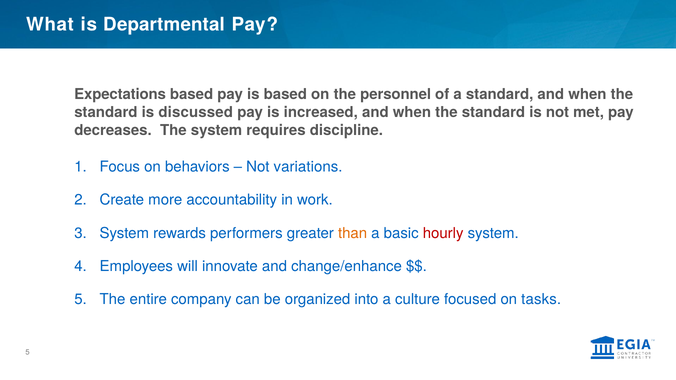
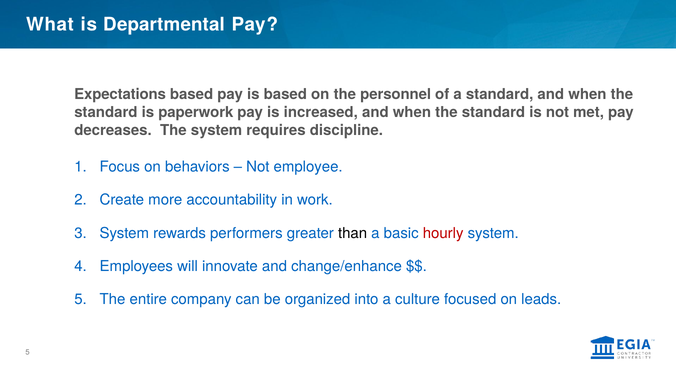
discussed: discussed -> paperwork (196, 112)
variations: variations -> employee (308, 167)
than colour: orange -> black (353, 233)
tasks: tasks -> leads (541, 299)
